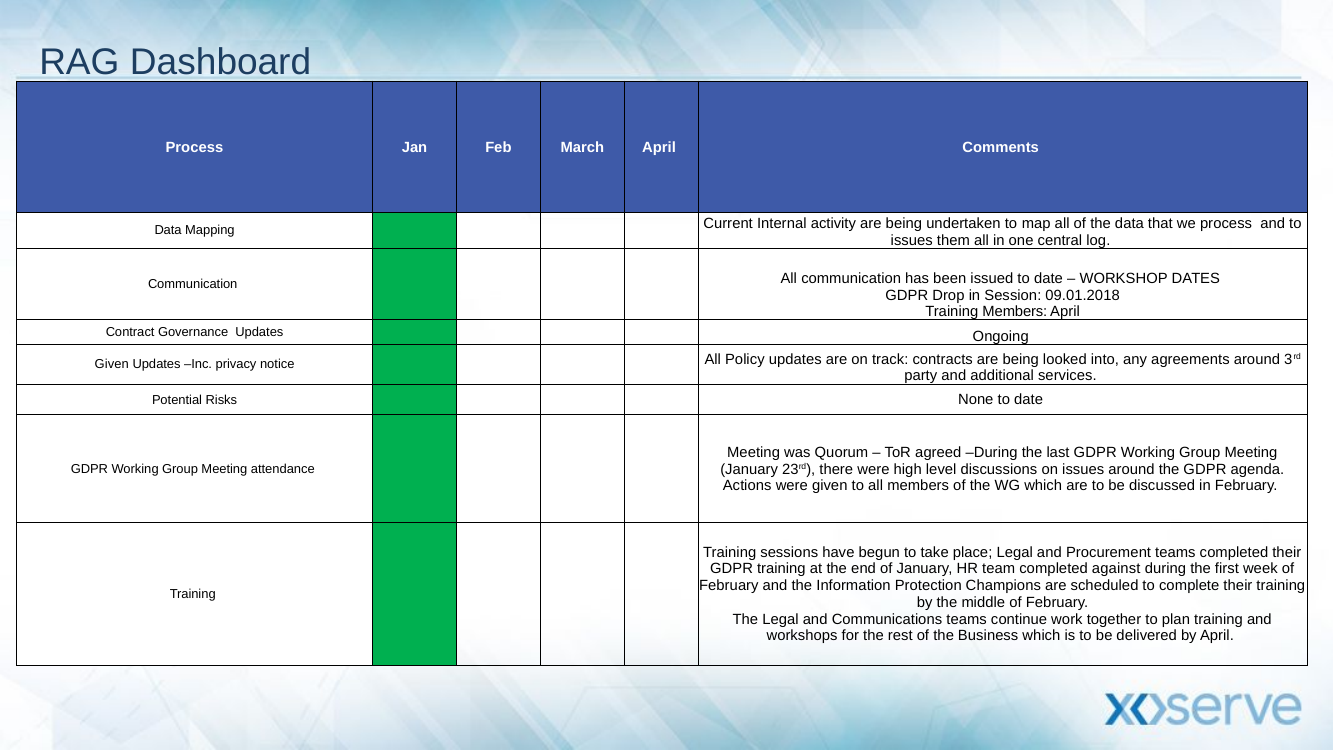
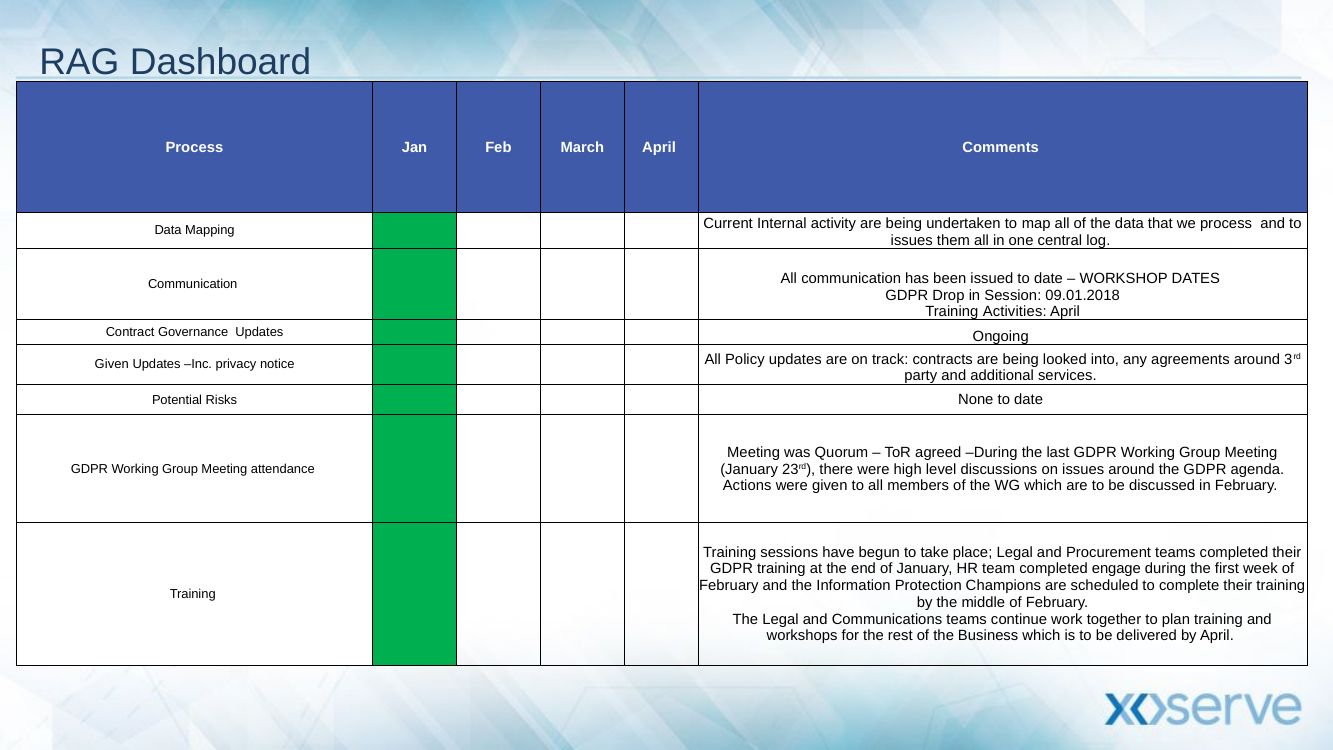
Training Members: Members -> Activities (1015, 312)
against: against -> engage (1116, 569)
